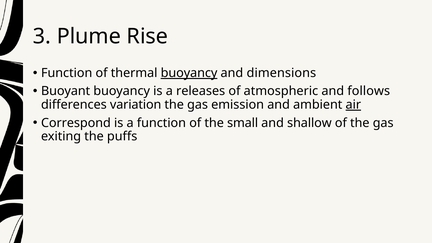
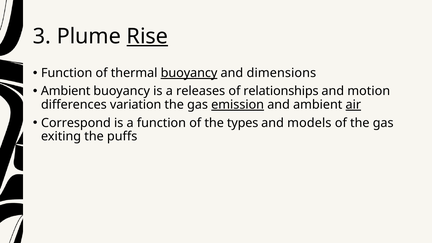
Rise underline: none -> present (147, 36)
Buoyant: Buoyant -> Ambient (66, 91)
atmospheric: atmospheric -> relationships (281, 91)
follows: follows -> motion (369, 91)
emission underline: none -> present (238, 105)
small: small -> types (243, 123)
shallow: shallow -> models (309, 123)
